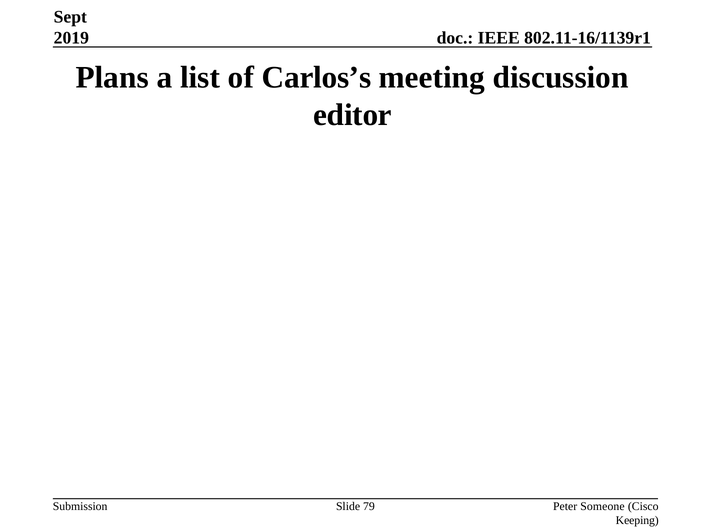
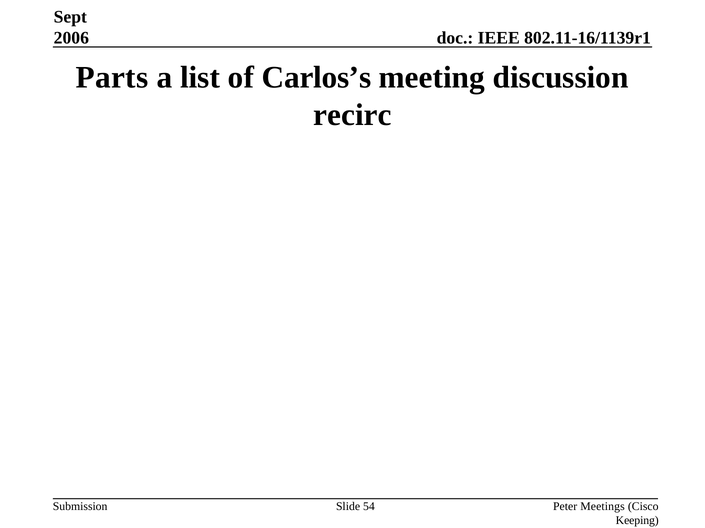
2019: 2019 -> 2006 (71, 38)
Plans: Plans -> Parts (112, 77)
editor: editor -> recirc (352, 115)
79: 79 -> 54 (369, 507)
Someone: Someone -> Meetings (602, 507)
